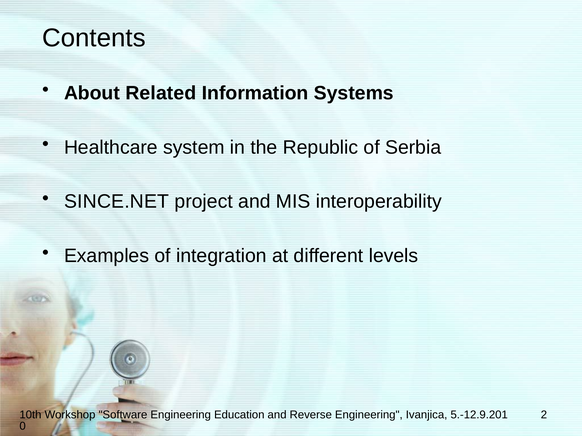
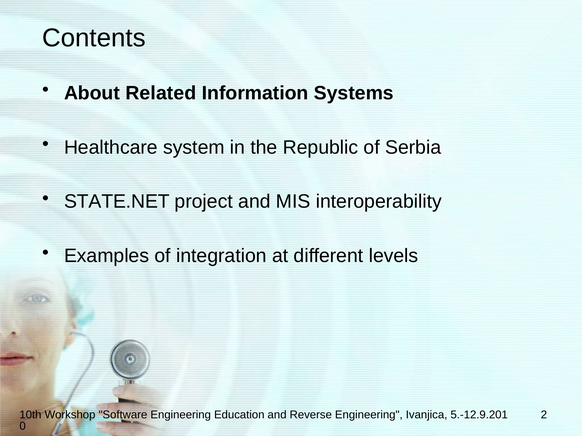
SINCE.NET: SINCE.NET -> STATE.NET (117, 202)
